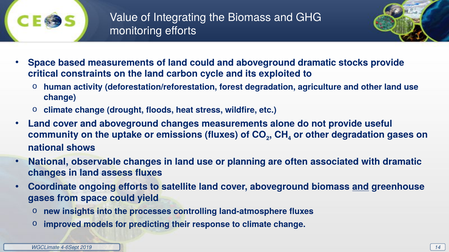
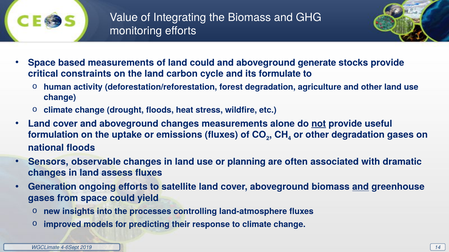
aboveground dramatic: dramatic -> generate (317, 63)
exploited: exploited -> formulate (280, 74)
not underline: none -> present (319, 124)
community: community -> formulation (53, 135)
national shows: shows -> floods (81, 148)
National: National -> Sensors (48, 162)
Coordinate: Coordinate -> Generation (52, 187)
